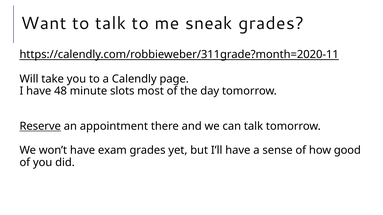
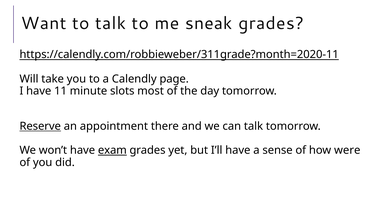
48: 48 -> 11 (61, 91)
exam underline: none -> present (112, 151)
good: good -> were (347, 151)
